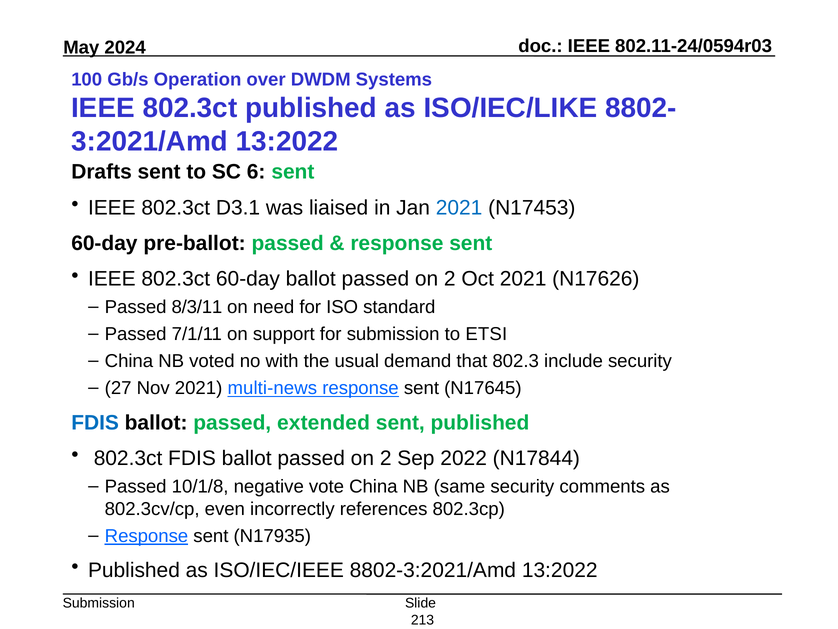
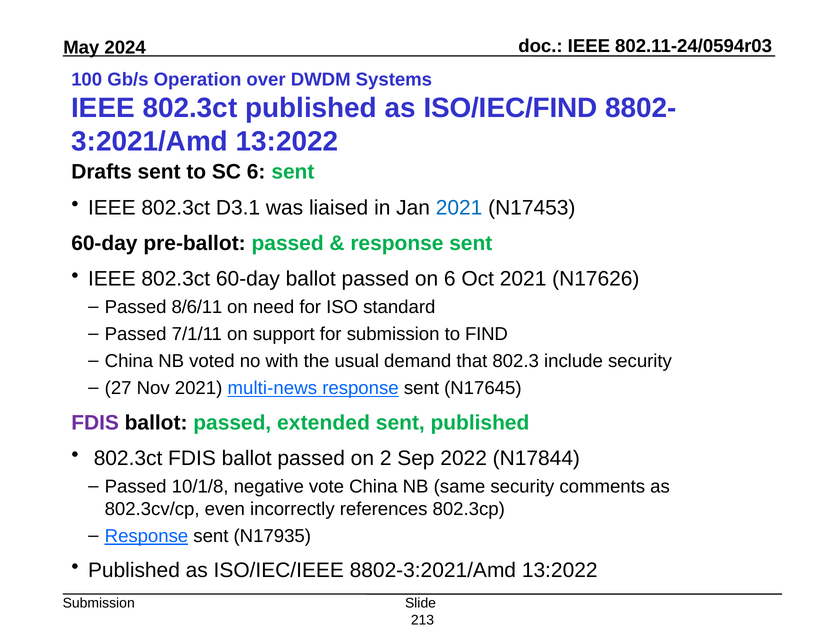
ISO/IEC/LIKE: ISO/IEC/LIKE -> ISO/IEC/FIND (511, 108)
2: 2 -> 6 (450, 279)
8/3/11: 8/3/11 -> 8/6/11 (197, 307)
ETSI: ETSI -> FIND (486, 334)
FDIS colour: blue -> purple (95, 422)
